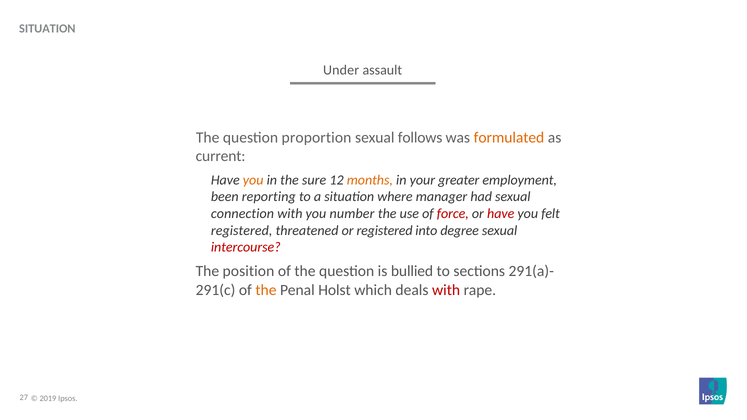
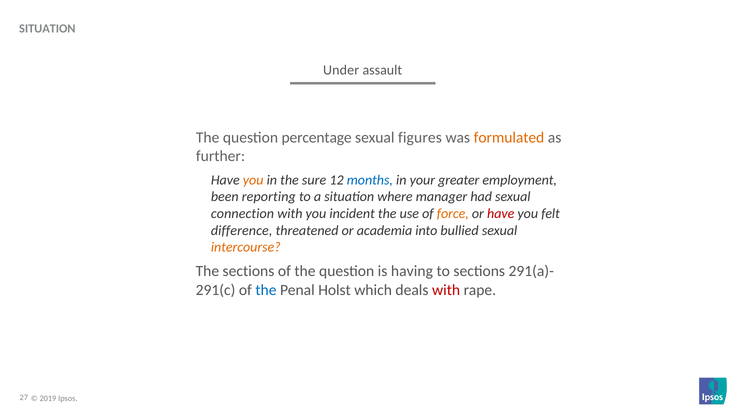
proportion: proportion -> percentage (317, 138)
follows: follows -> figures (420, 138)
current: current -> further (221, 156)
months colour: orange -> blue (370, 180)
number: number -> incident (352, 214)
force colour: red -> orange (453, 214)
registered: registered -> difference (242, 231)
or registered: registered -> academia (384, 231)
degree: degree -> bullied (460, 231)
intercourse colour: red -> orange (246, 247)
The position: position -> sections (249, 271)
bullied: bullied -> having (412, 271)
the colour: orange -> blue (266, 290)
